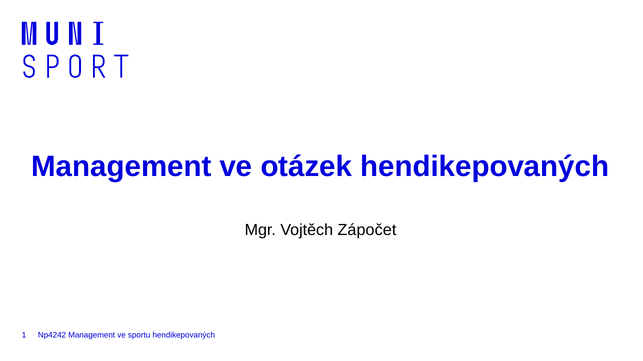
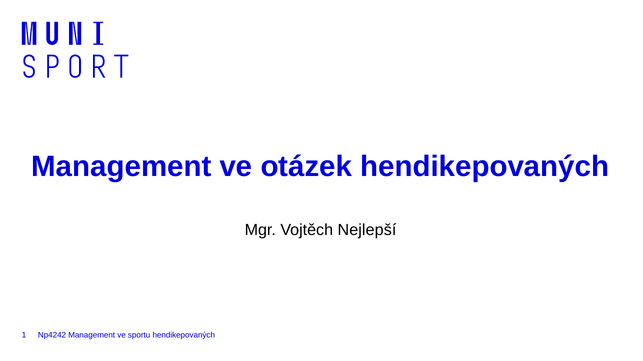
Zápočet: Zápočet -> Nejlepší (367, 231)
